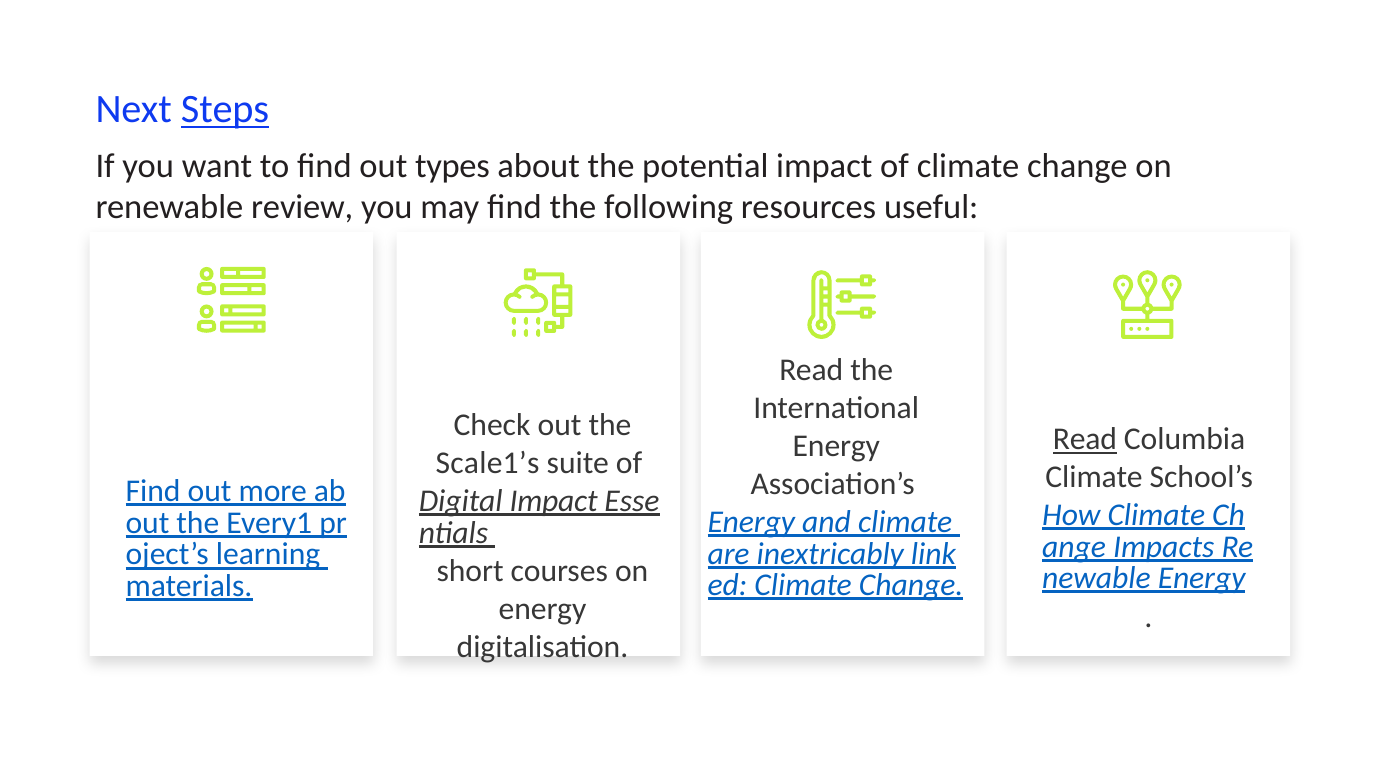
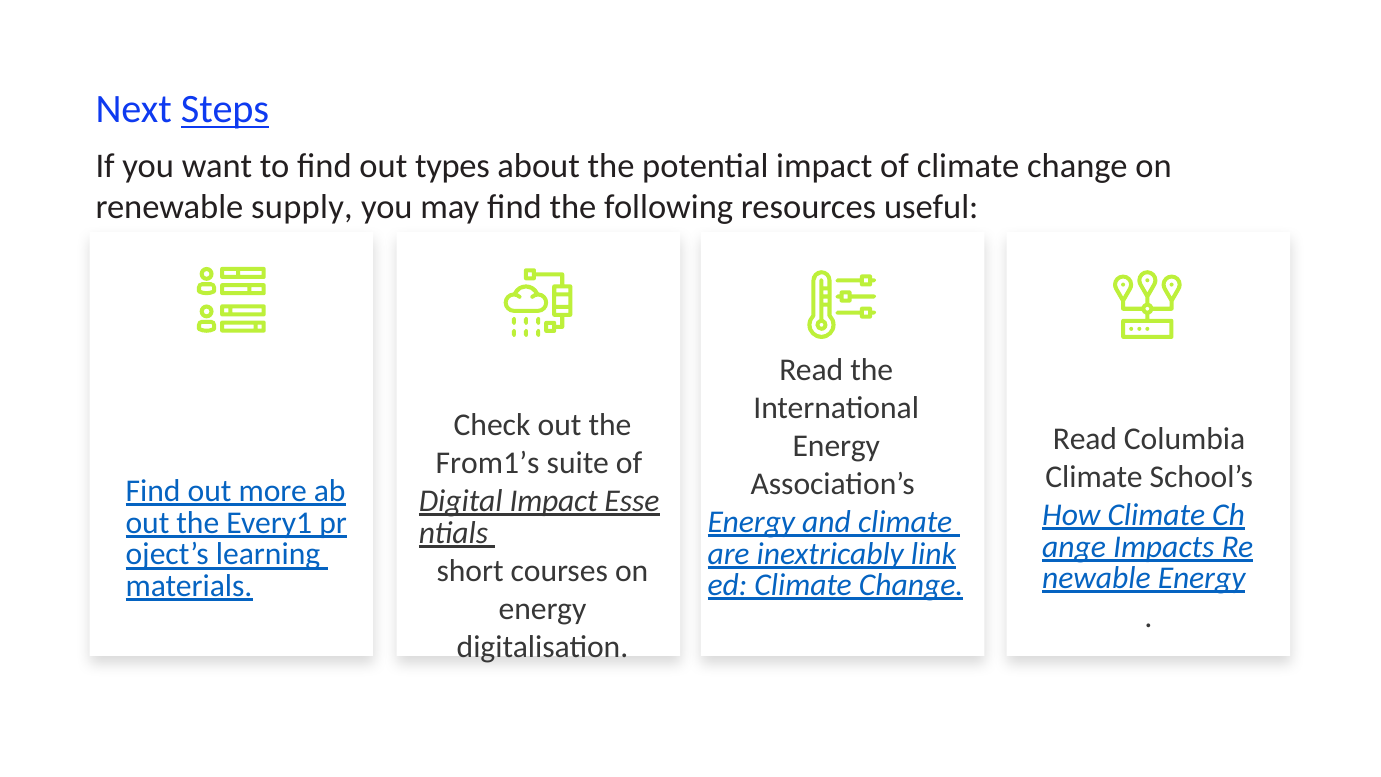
review: review -> supply (302, 207)
Read underline: present -> none (1085, 439)
Scale1’s: Scale1’s -> From1’s (488, 463)
